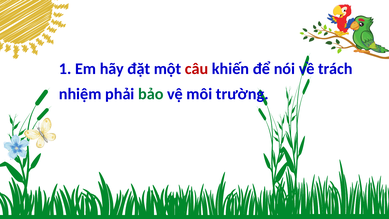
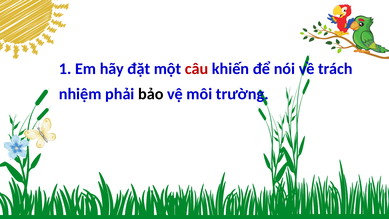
bảo colour: green -> black (151, 94)
